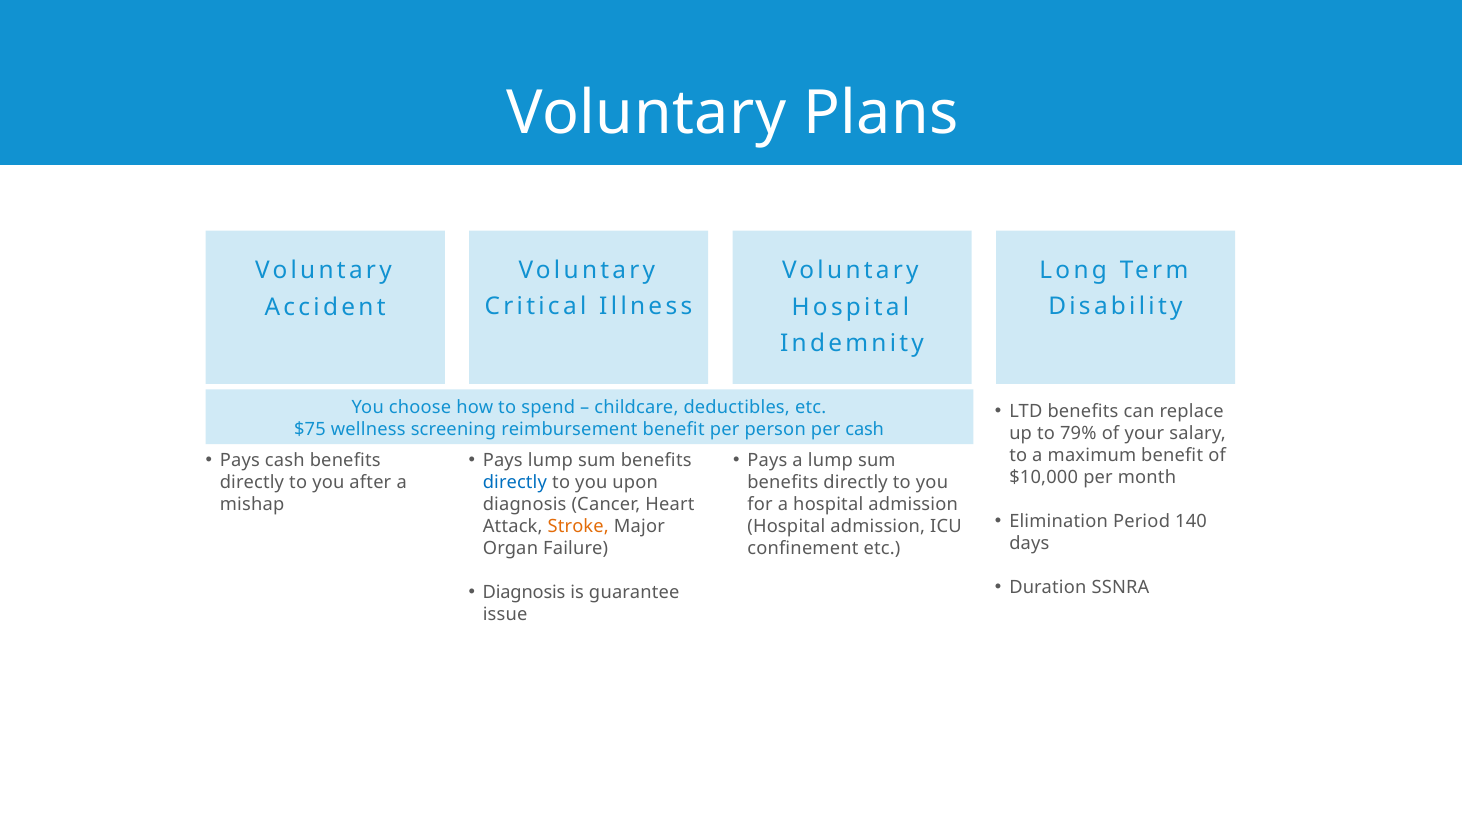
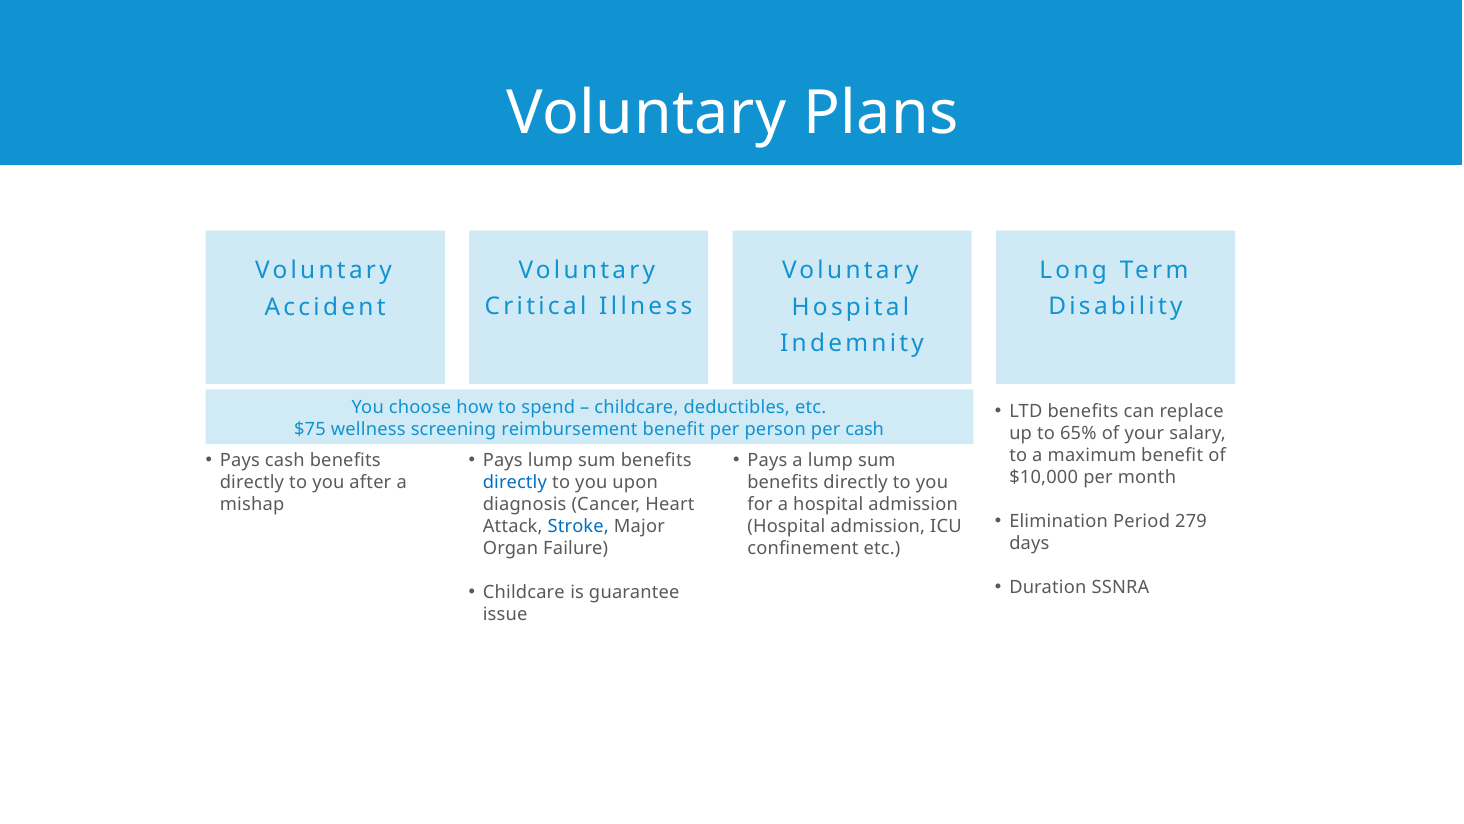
79%: 79% -> 65% (1078, 433)
140: 140 -> 279 (1191, 521)
Stroke colour: orange -> blue (578, 526)
Diagnosis: Diagnosis -> Childcare (524, 592)
